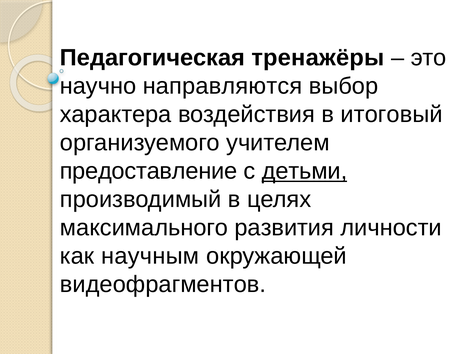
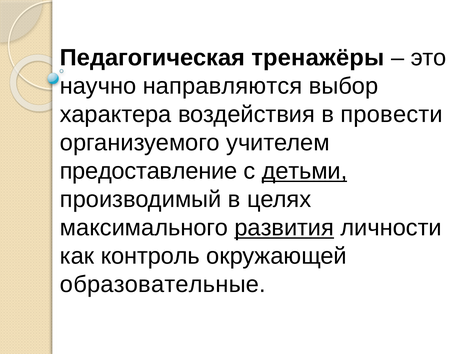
итоговый: итоговый -> провести (392, 115)
развития underline: none -> present (284, 228)
научным: научным -> контроль (150, 257)
видеофрагментов: видеофрагментов -> образовательные (163, 285)
